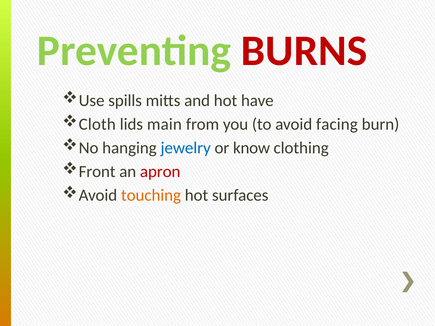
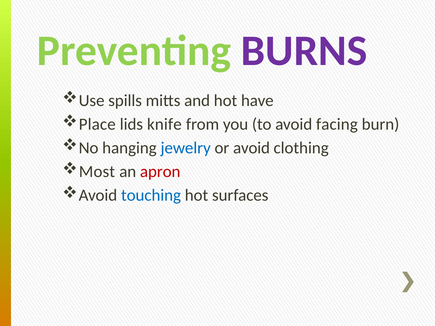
BURNS colour: red -> purple (304, 51)
Cloth: Cloth -> Place (97, 124)
main: main -> knife (164, 124)
or know: know -> avoid (252, 148)
Front: Front -> Most (97, 172)
touching colour: orange -> blue (151, 195)
